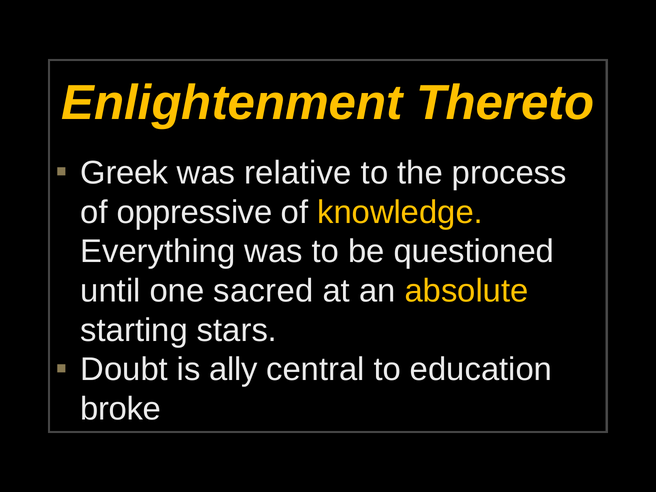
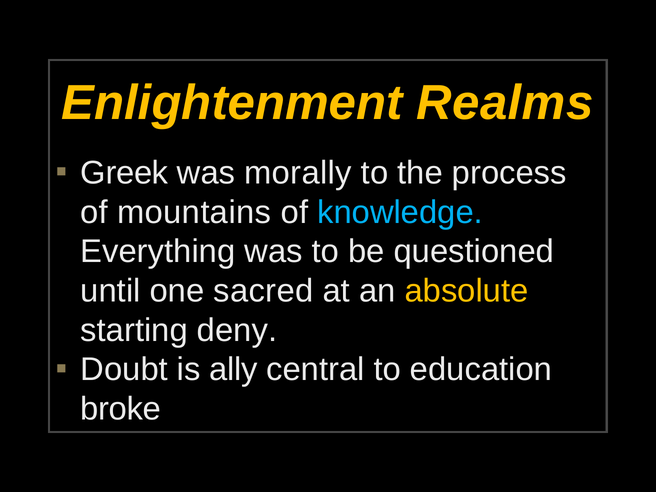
Thereto: Thereto -> Realms (505, 103)
relative: relative -> morally (298, 173)
oppressive: oppressive -> mountains (194, 212)
knowledge colour: yellow -> light blue (400, 212)
stars: stars -> deny (237, 330)
